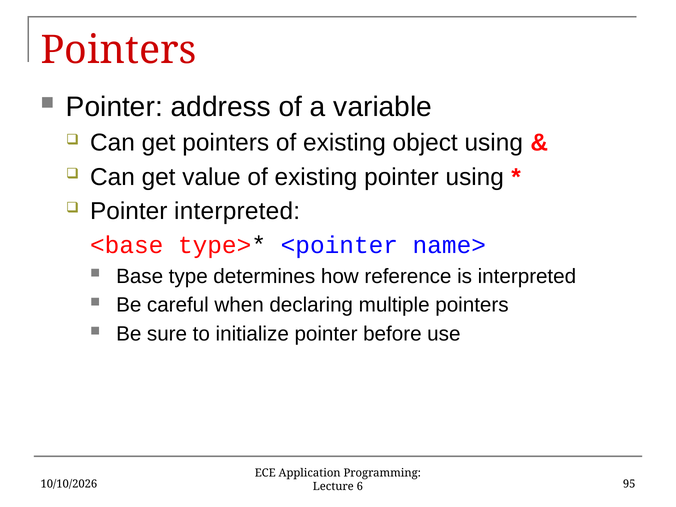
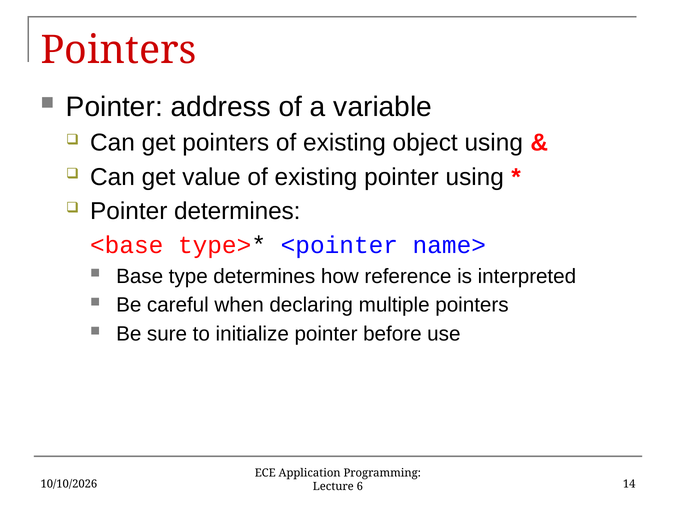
Pointer interpreted: interpreted -> determines (237, 211)
95: 95 -> 14 (629, 484)
